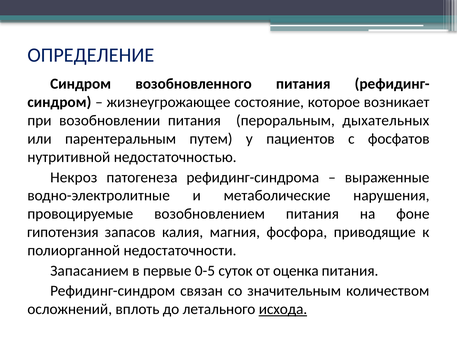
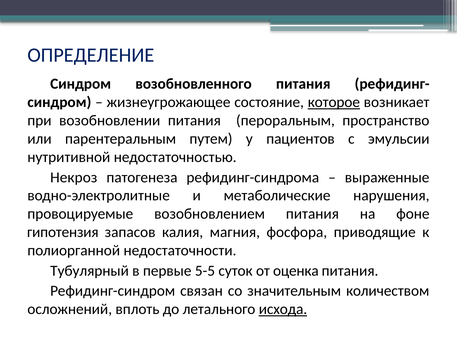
которое underline: none -> present (334, 102)
дыхательных: дыхательных -> пространство (386, 120)
фосфатов: фосфатов -> эмульсии (399, 139)
Запасанием: Запасанием -> Тубулярный (90, 270)
0-5: 0-5 -> 5-5 (205, 270)
